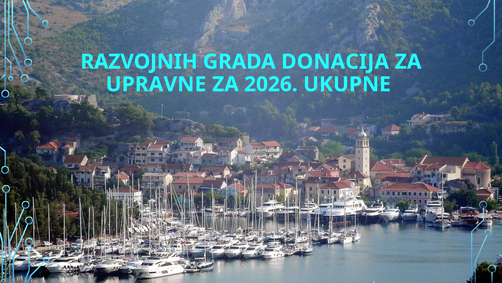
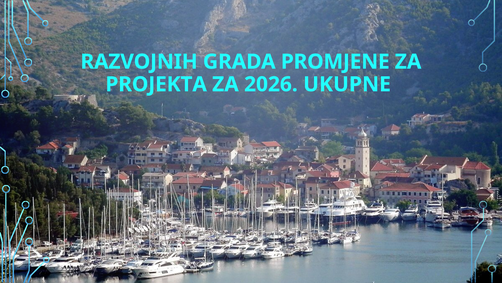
DONACIJA: DONACIJA -> PROMJENE (335, 62)
UPRAVNE: UPRAVNE -> PROJEKTA (156, 84)
